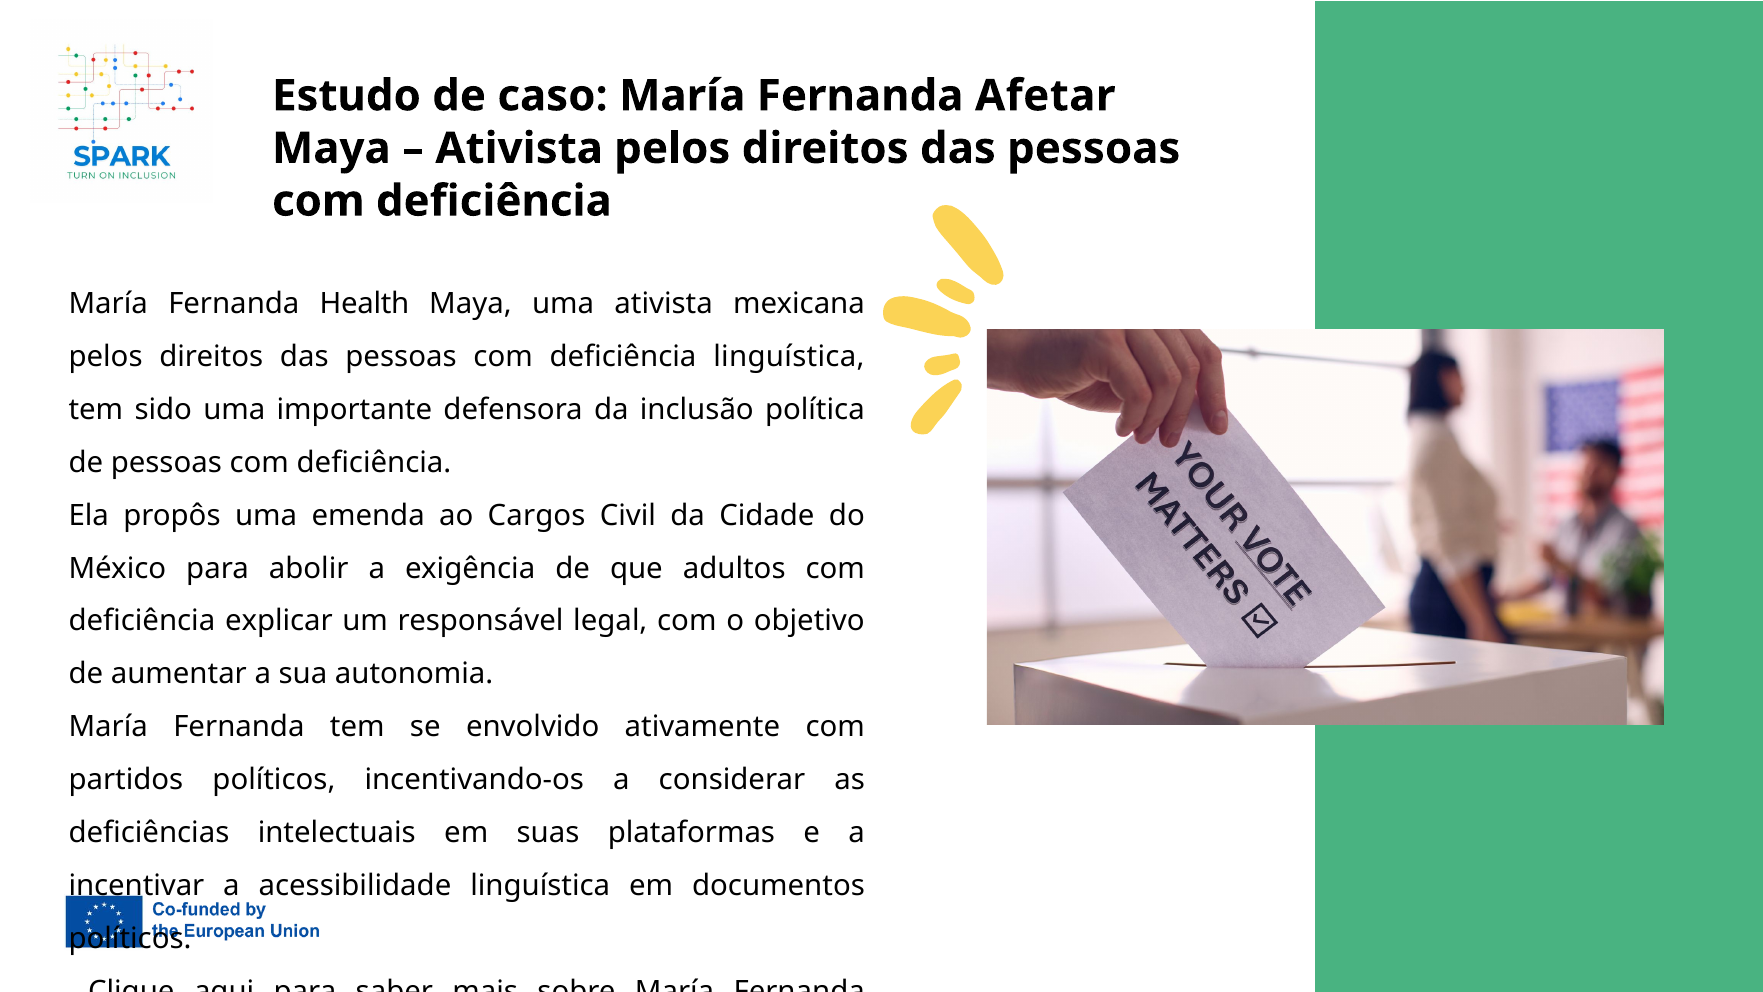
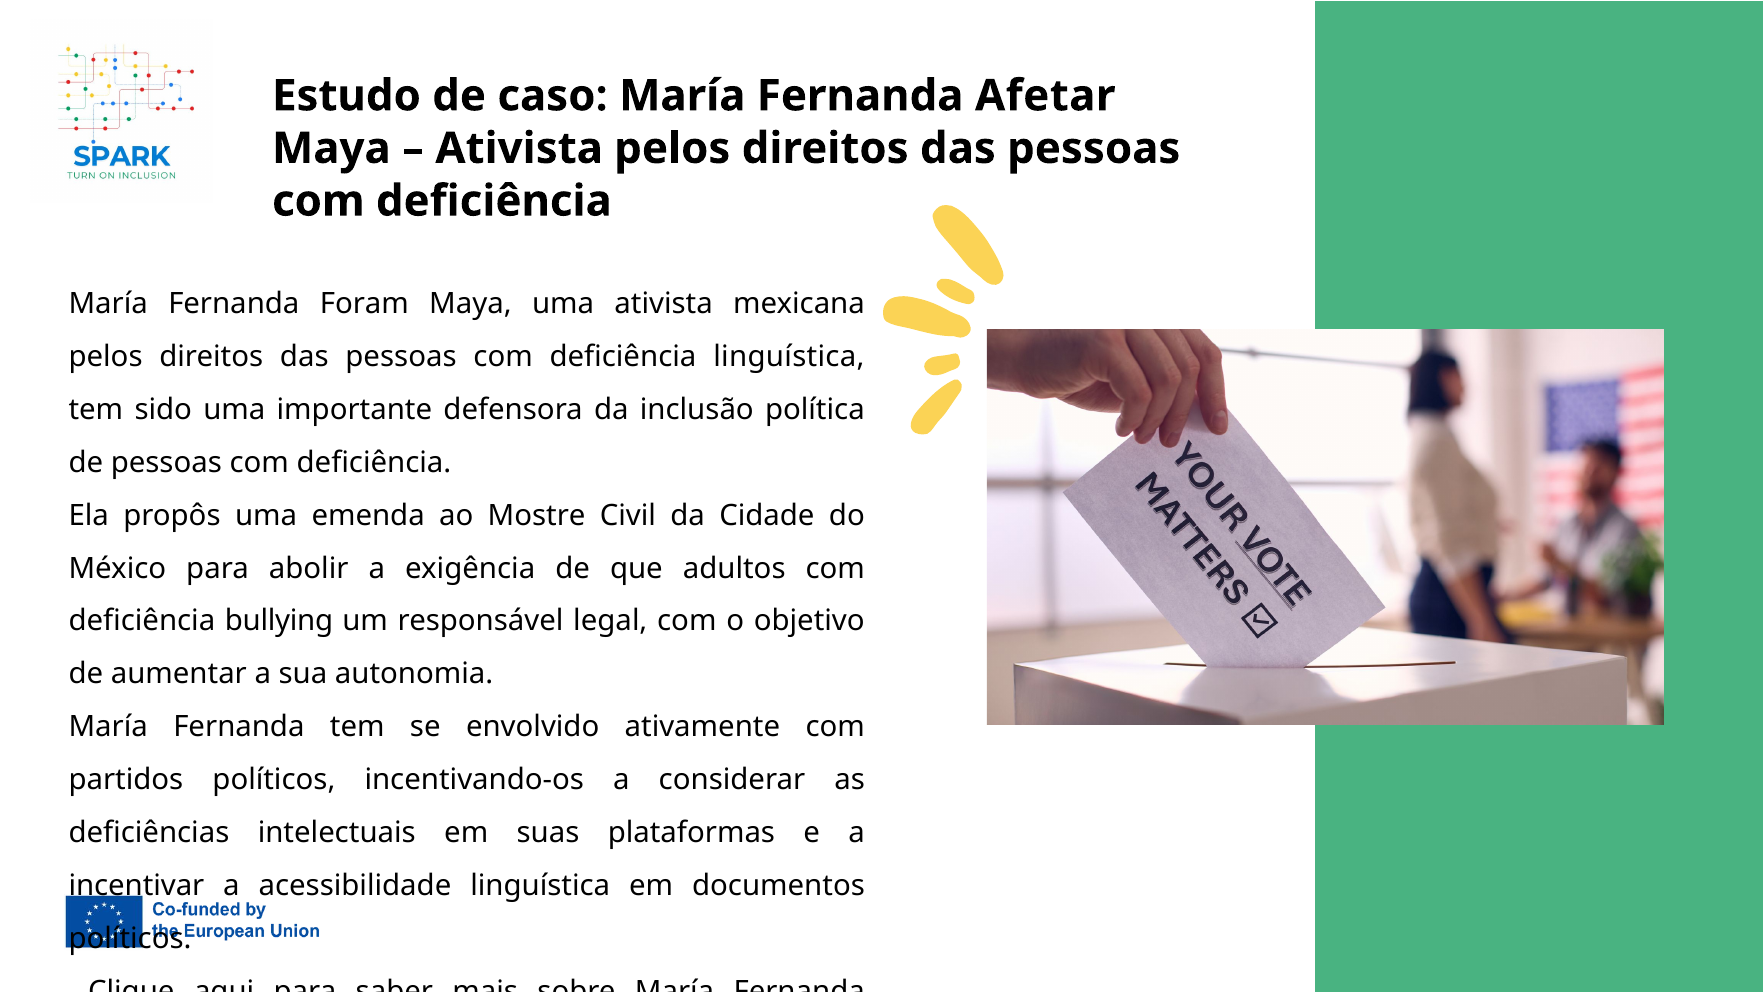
Health: Health -> Foram (364, 304)
Cargos: Cargos -> Mostre (537, 515)
explicar: explicar -> bullying (279, 621)
